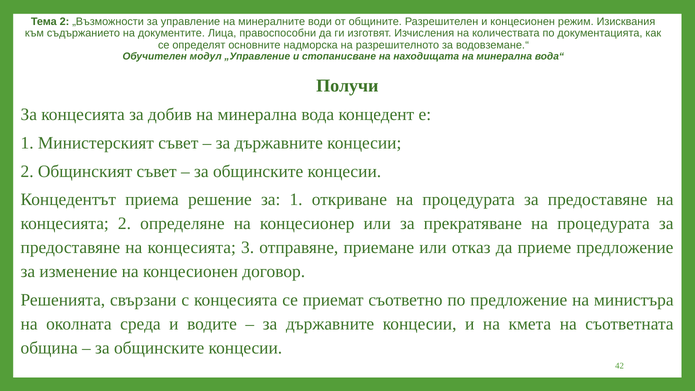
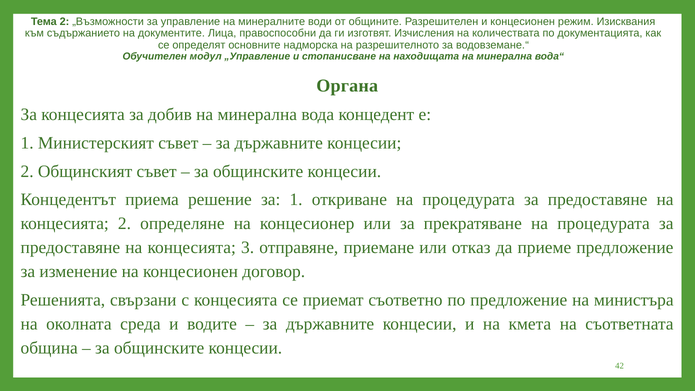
Получи: Получи -> Органа (347, 86)
